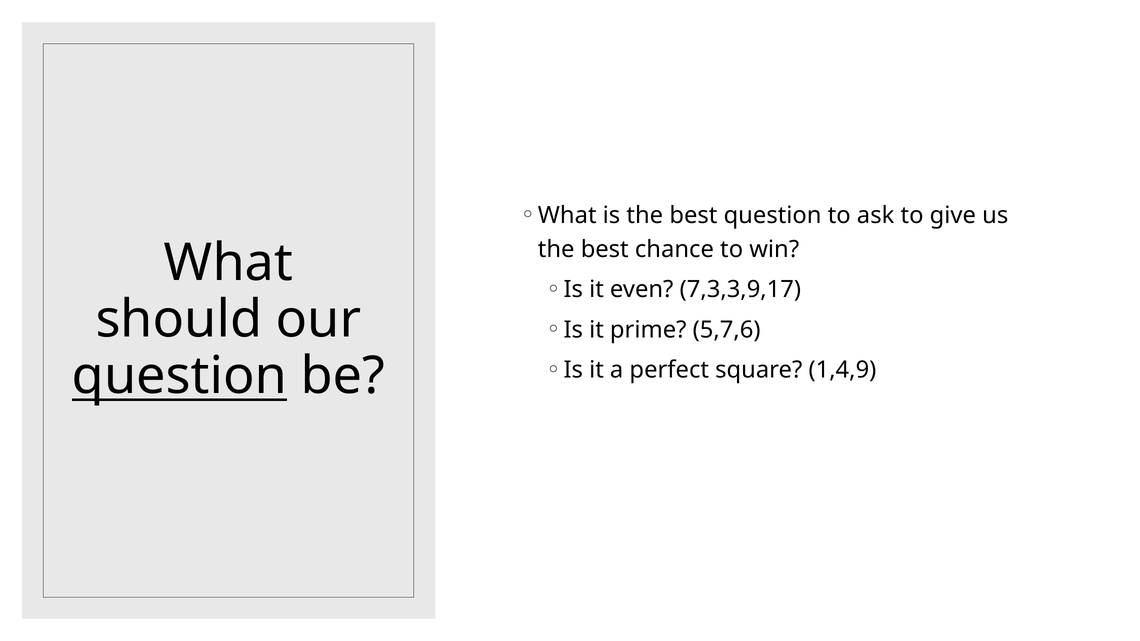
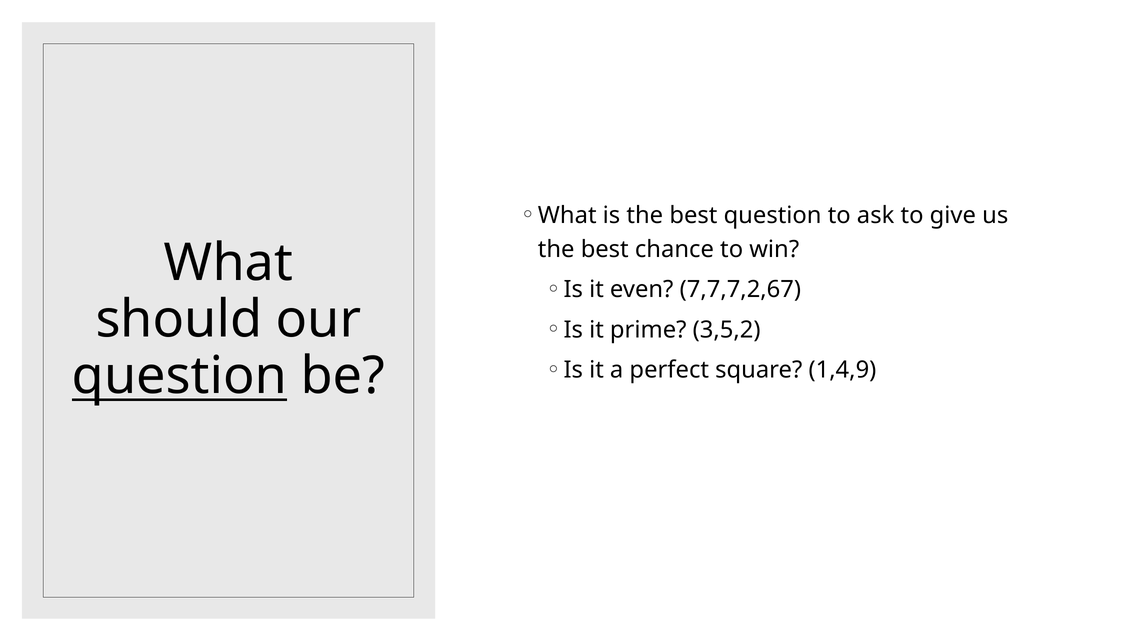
7,3,3,9,17: 7,3,3,9,17 -> 7,7,7,2,67 (740, 290)
5,7,6: 5,7,6 -> 3,5,2 (727, 330)
